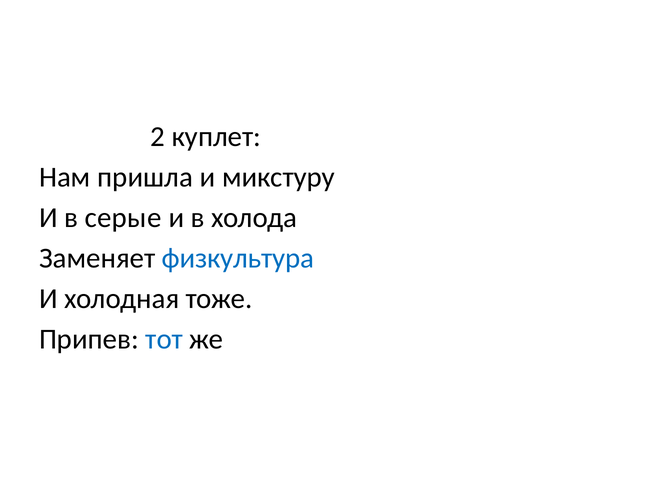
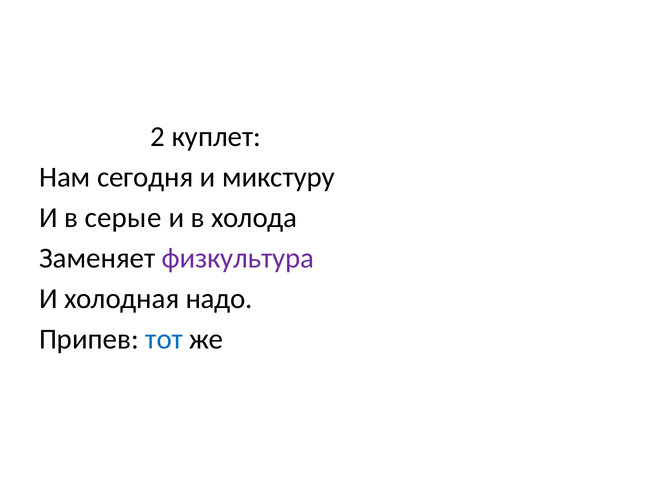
пришла: пришла -> сегодня (145, 177)
физкультура colour: blue -> purple (238, 258)
тоже: тоже -> надо (219, 299)
